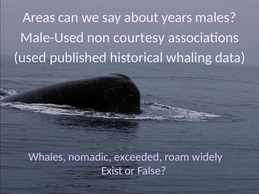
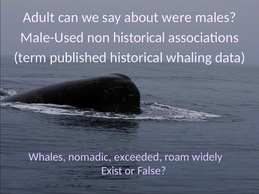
Areas: Areas -> Adult (39, 17)
years: years -> were (177, 17)
non courtesy: courtesy -> historical (139, 38)
used: used -> term (30, 58)
